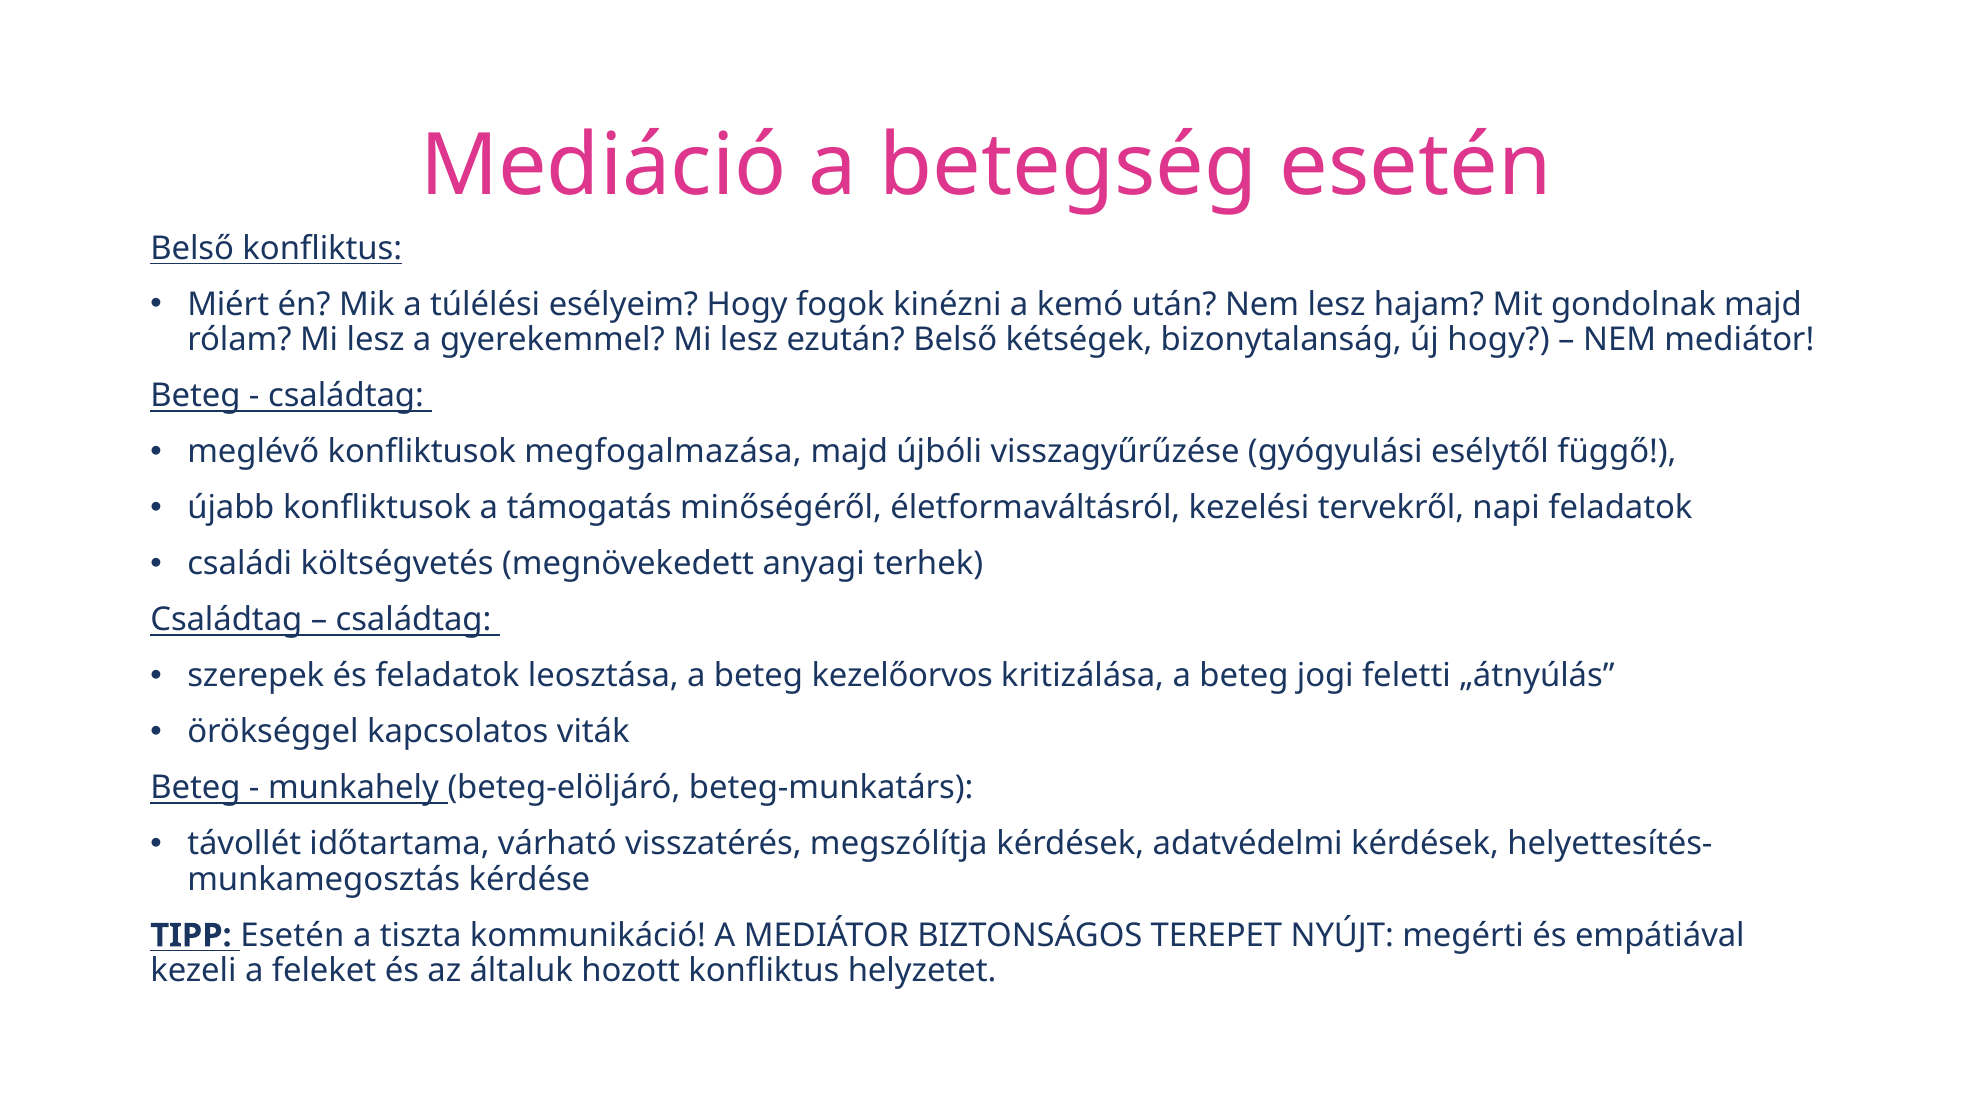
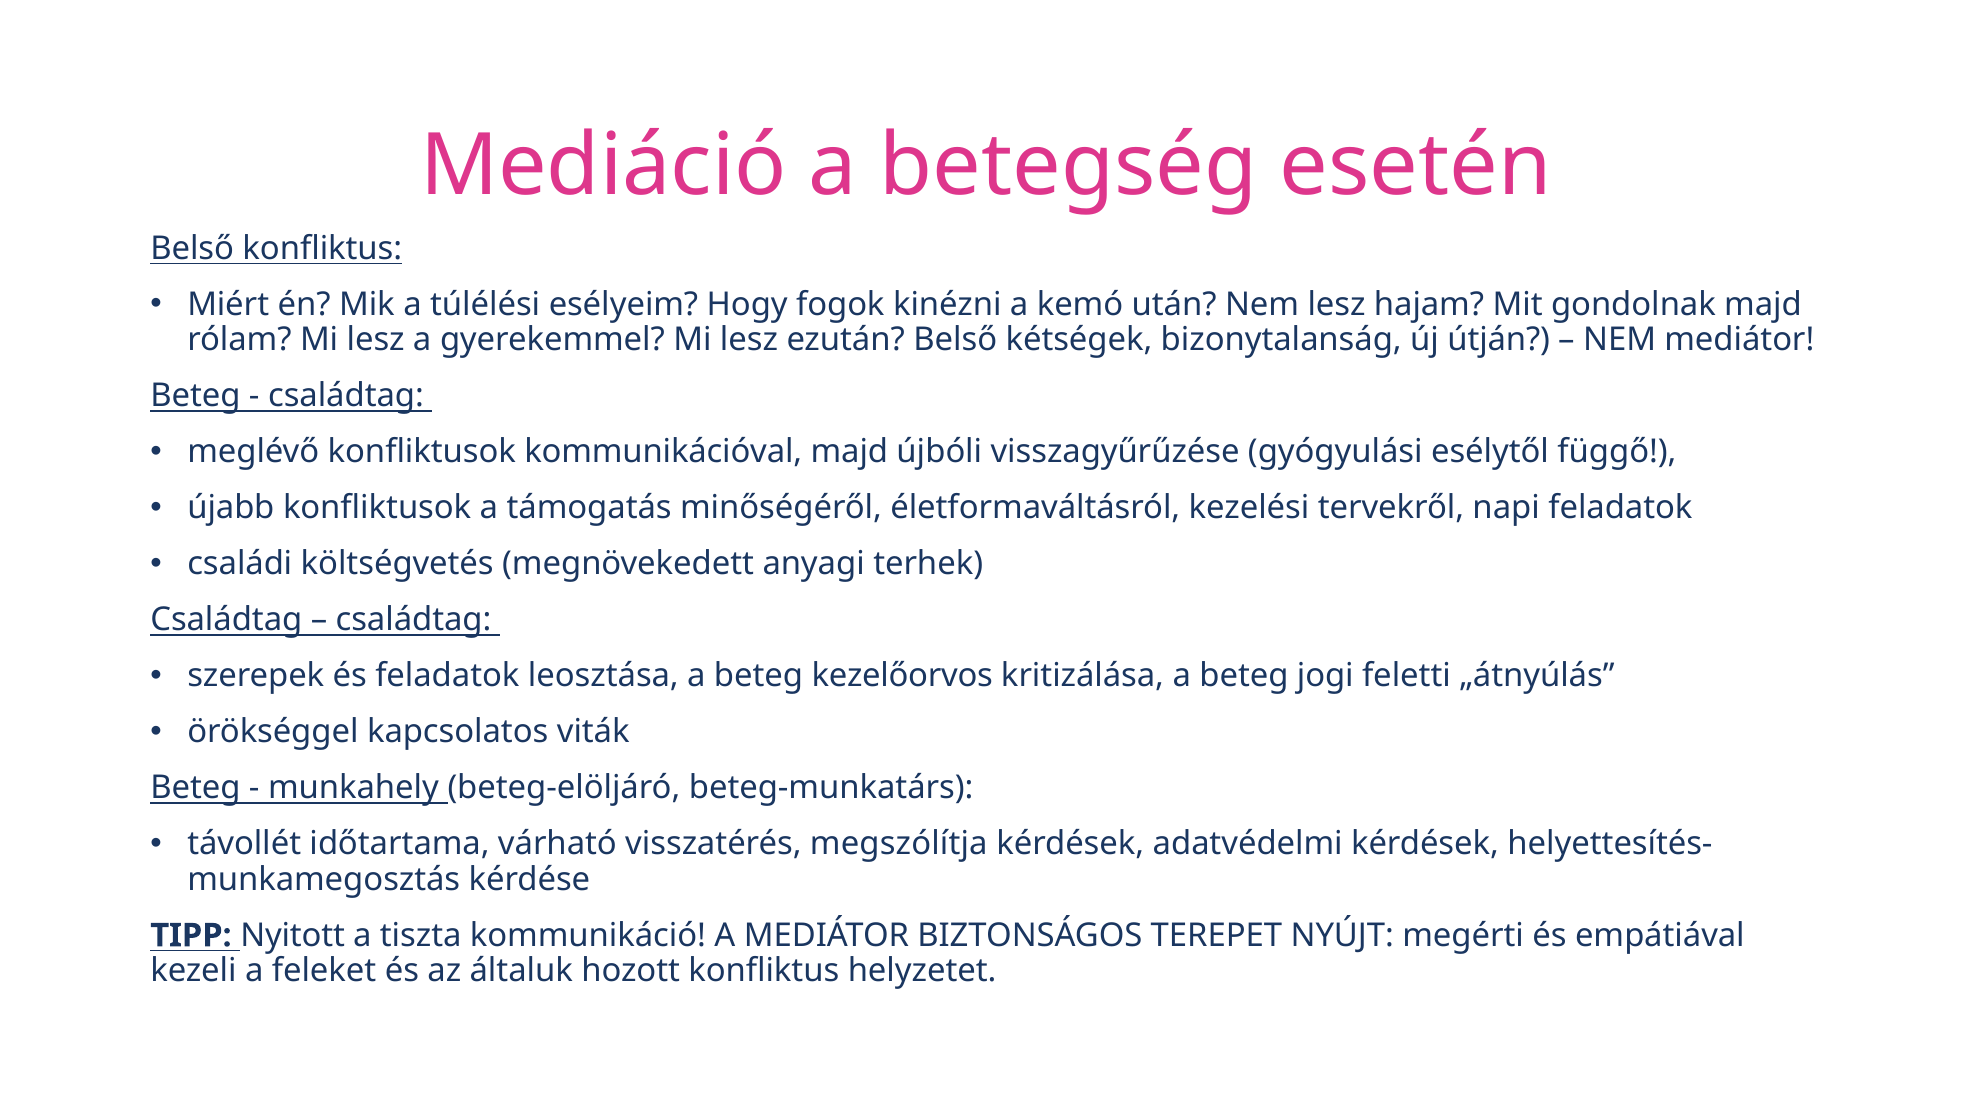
új hogy: hogy -> útján (1499, 340)
megfogalmazása: megfogalmazása -> kommunikációval (663, 452)
TIPP Esetén: Esetén -> Nyitott (293, 936)
